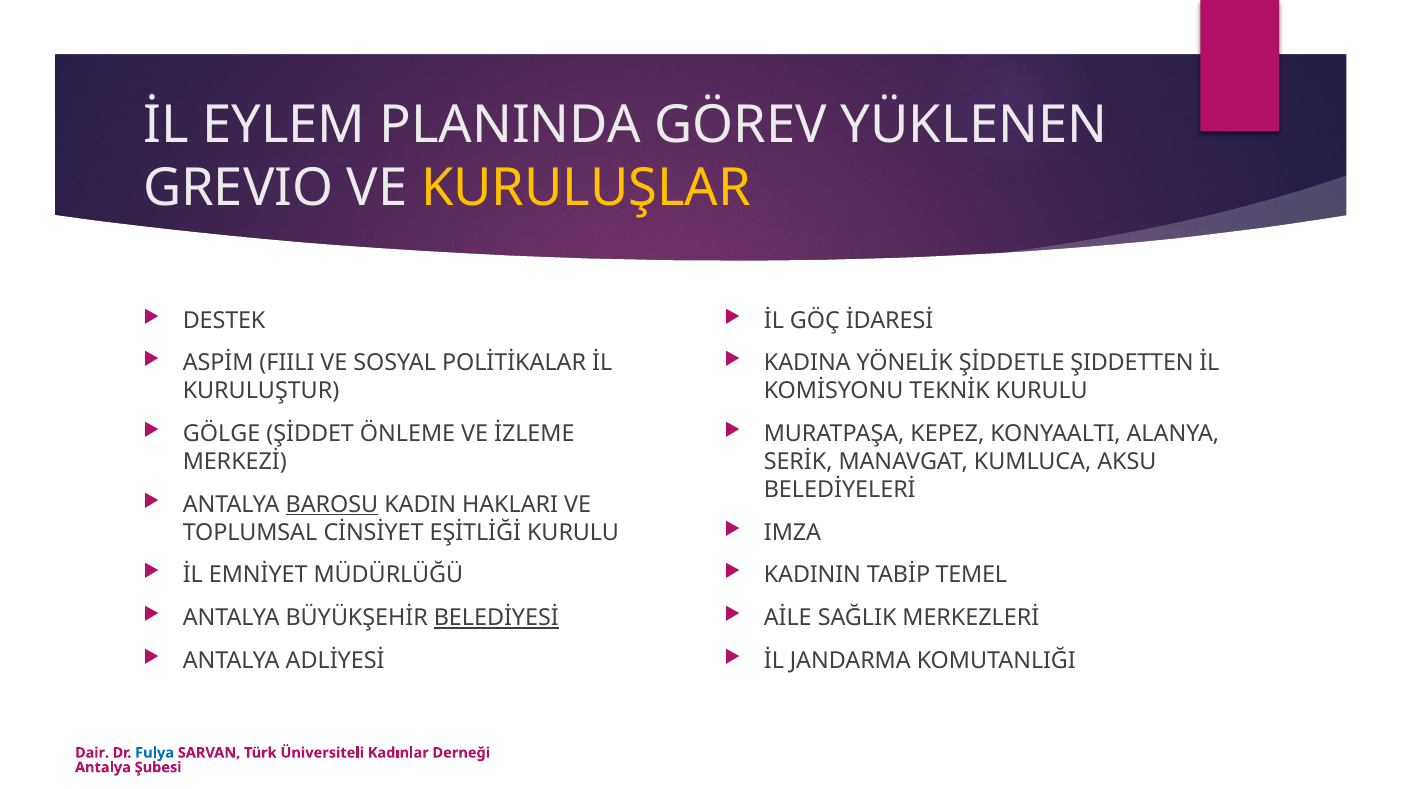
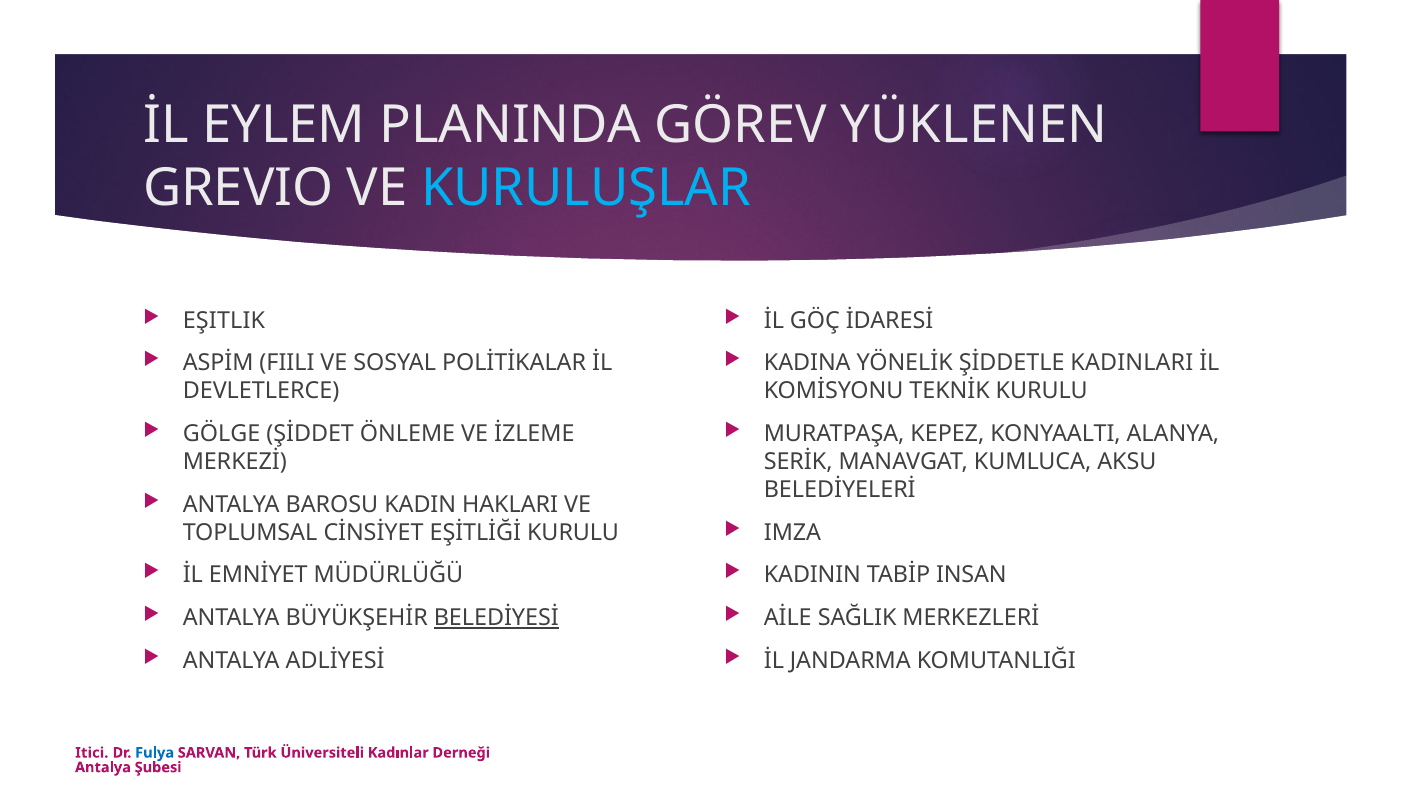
KURULUŞLAR colour: yellow -> light blue (586, 188)
DESTEK: DESTEK -> EŞITLIK (224, 320)
ŞIDDETTEN: ŞIDDETTEN -> KADINLARI (1132, 363)
KURULUŞTUR: KURULUŞTUR -> DEVLETLERCE (261, 391)
BAROSU underline: present -> none (332, 504)
TEMEL: TEMEL -> INSAN (971, 575)
Dair: Dair -> Itici (92, 752)
